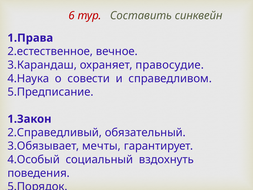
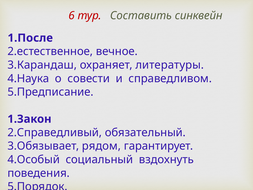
1.Права: 1.Права -> 1.После (30, 38)
правосудие: правосудие -> литературы (170, 65)
мечты: мечты -> рядом (101, 146)
